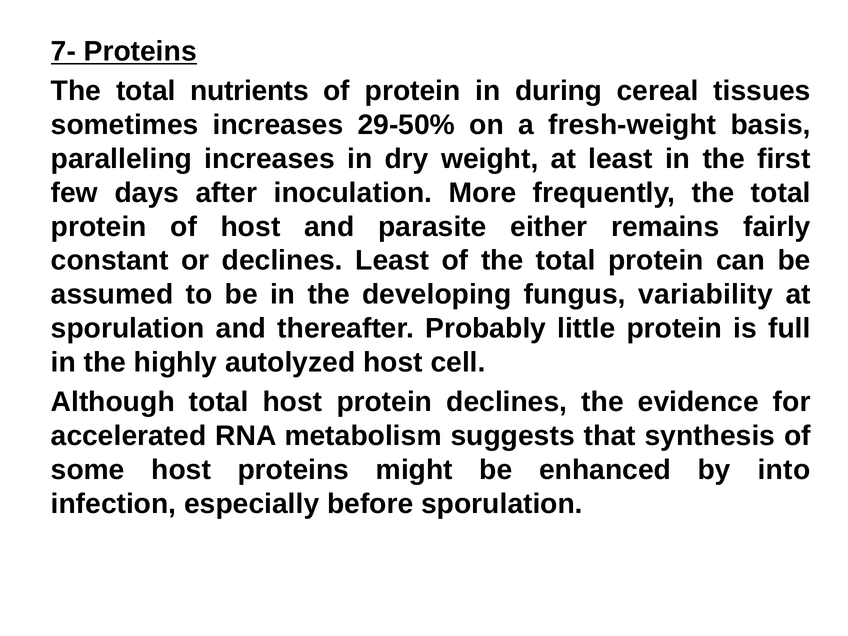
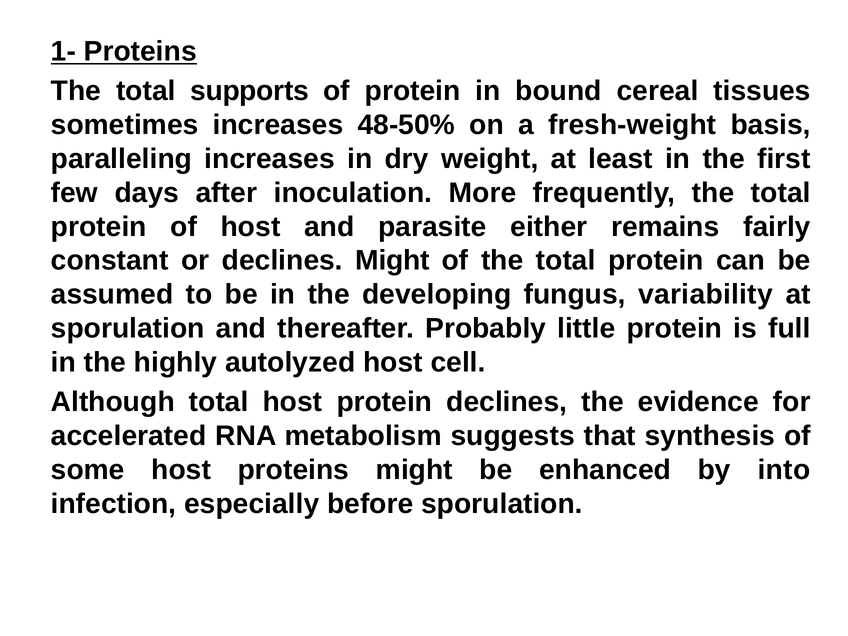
7-: 7- -> 1- (63, 51)
nutrients: nutrients -> supports (250, 91)
during: during -> bound (559, 91)
29-50%: 29-50% -> 48-50% (406, 125)
declines Least: Least -> Might (392, 261)
